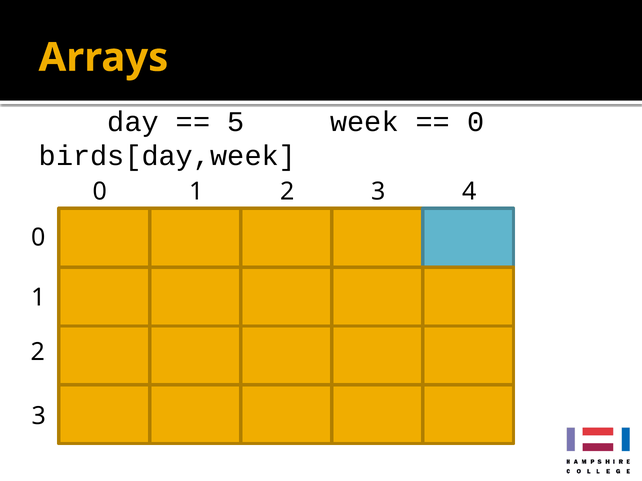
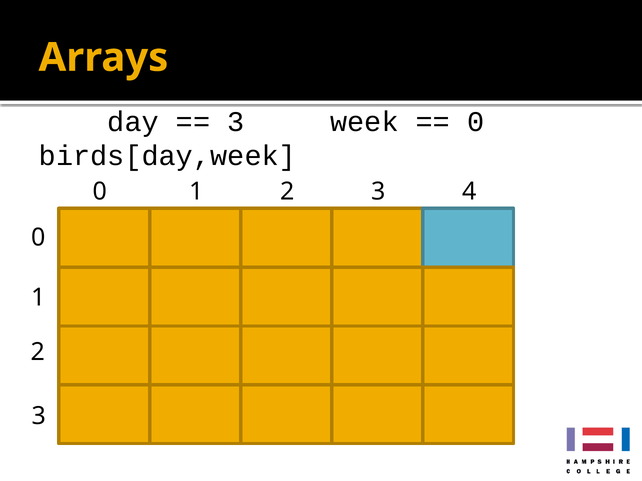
5: 5 -> 3 (236, 122)
